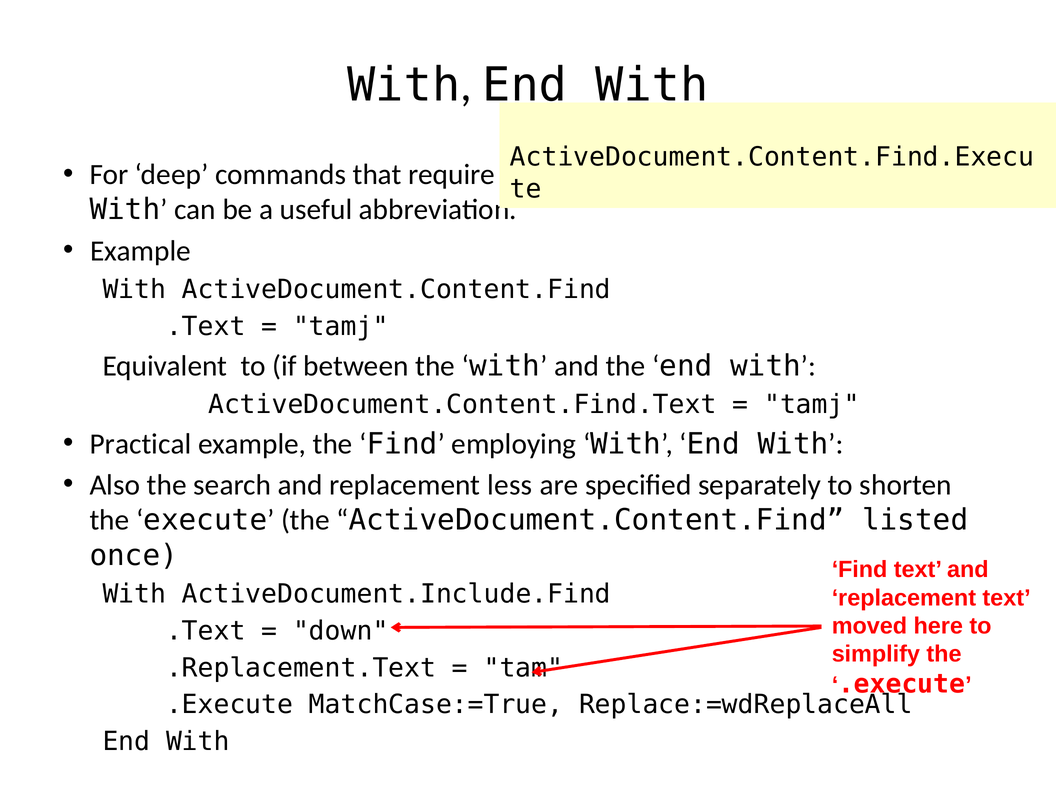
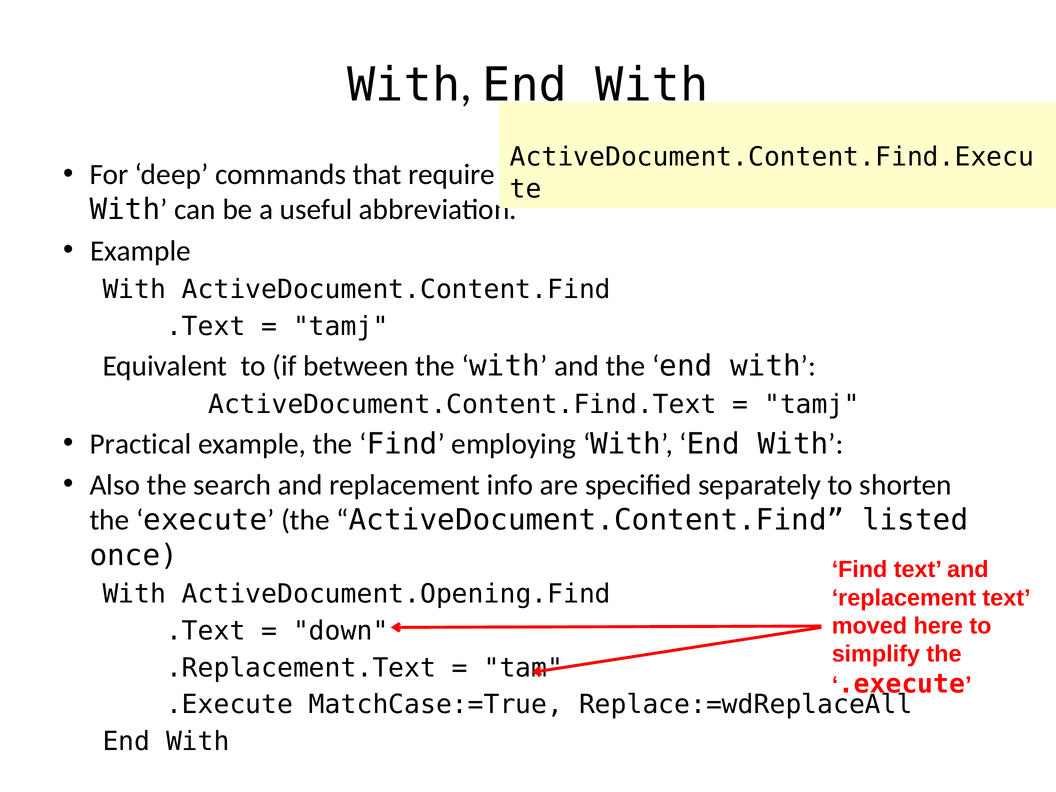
less: less -> info (510, 485)
ActiveDocument.Include.Find: ActiveDocument.Include.Find -> ActiveDocument.Opening.Find (396, 594)
